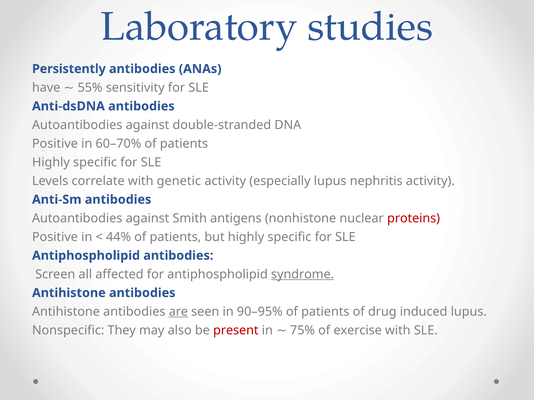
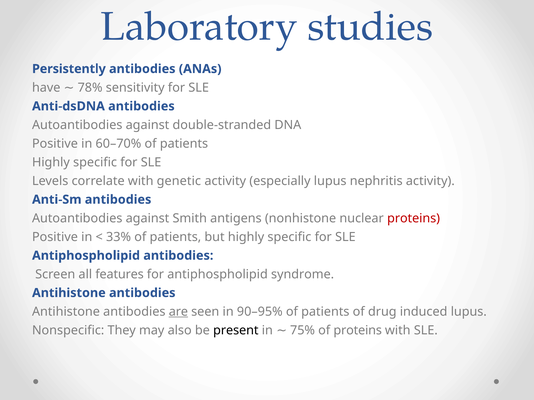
55%: 55% -> 78% (90, 88)
44%: 44% -> 33% (119, 237)
affected: affected -> features (120, 275)
syndrome underline: present -> none (303, 275)
present colour: red -> black (236, 331)
of exercise: exercise -> proteins (358, 331)
